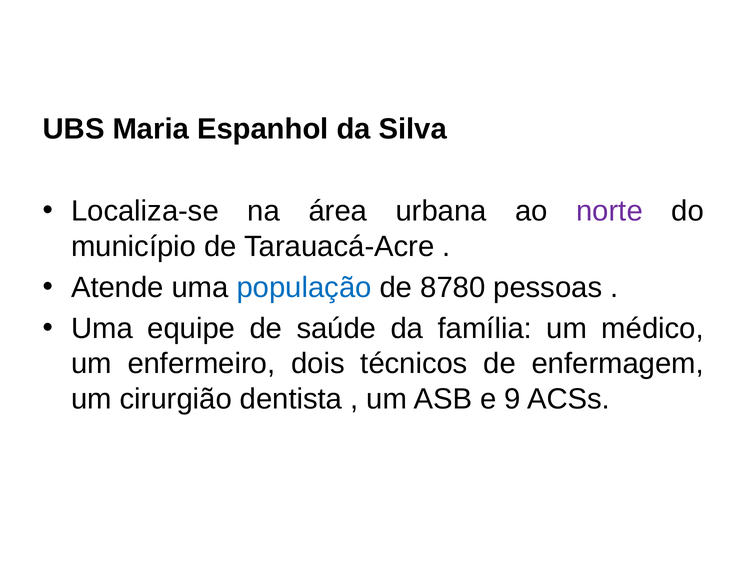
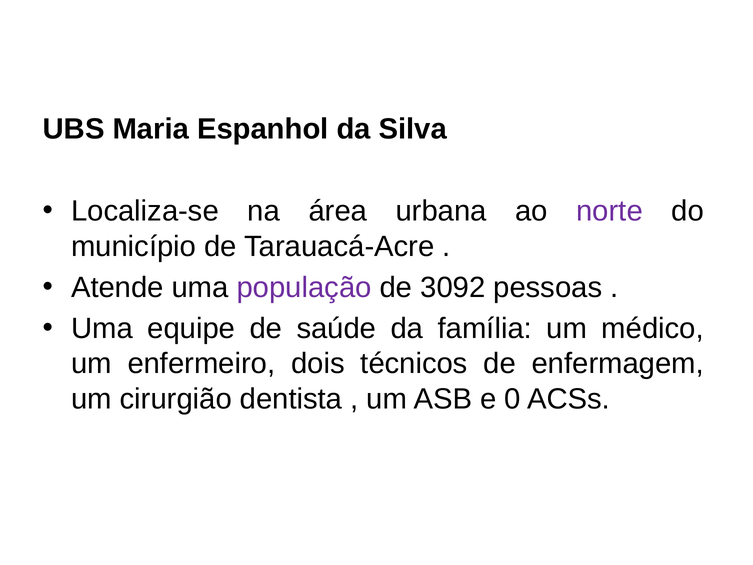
população colour: blue -> purple (304, 287)
8780: 8780 -> 3092 (453, 287)
9: 9 -> 0 (513, 399)
